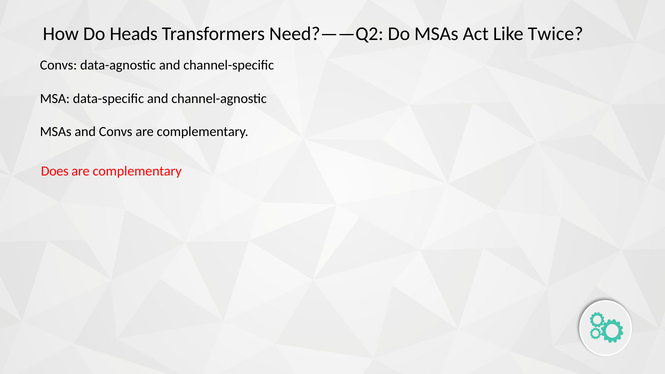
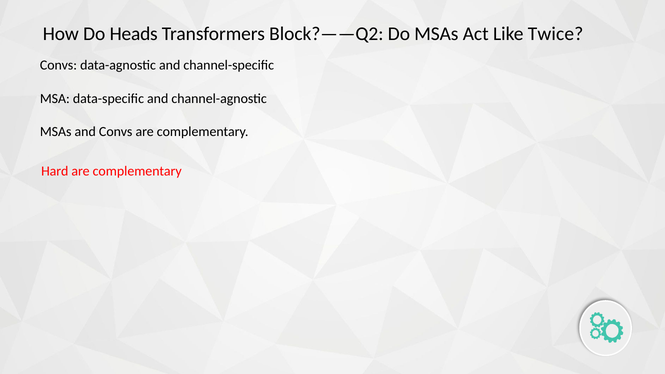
Need?——Q2: Need?——Q2 -> Block?——Q2 (326, 34)
Does: Does -> Hard (55, 171)
